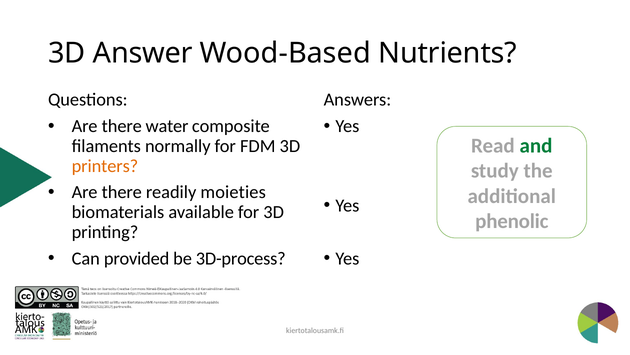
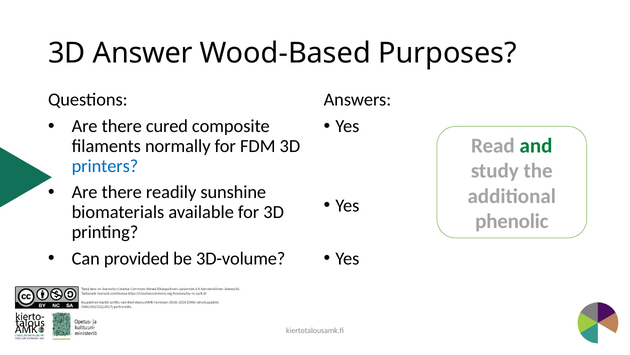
Nutrients: Nutrients -> Purposes (448, 53)
water: water -> cured (167, 126)
printers colour: orange -> blue (105, 166)
moieties: moieties -> sunshine (233, 192)
3D-process: 3D-process -> 3D-volume (241, 258)
